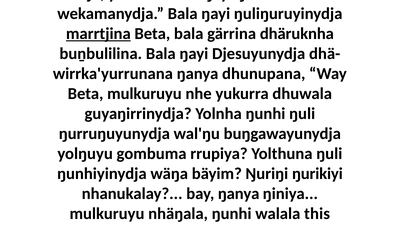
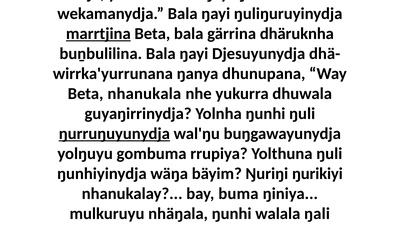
Beta mulkuruyu: mulkuruyu -> nhanukala (144, 94)
ŋurruŋuyunydja underline: none -> present (114, 134)
bay ŋanya: ŋanya -> buma (238, 194)
this: this -> ŋali (317, 214)
